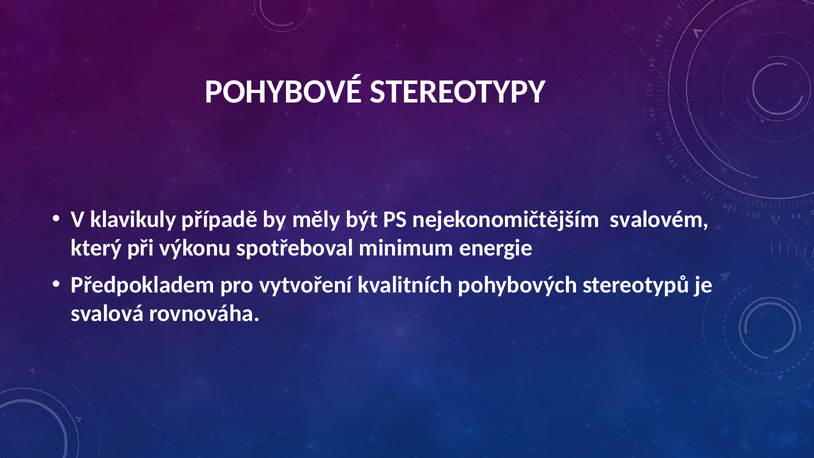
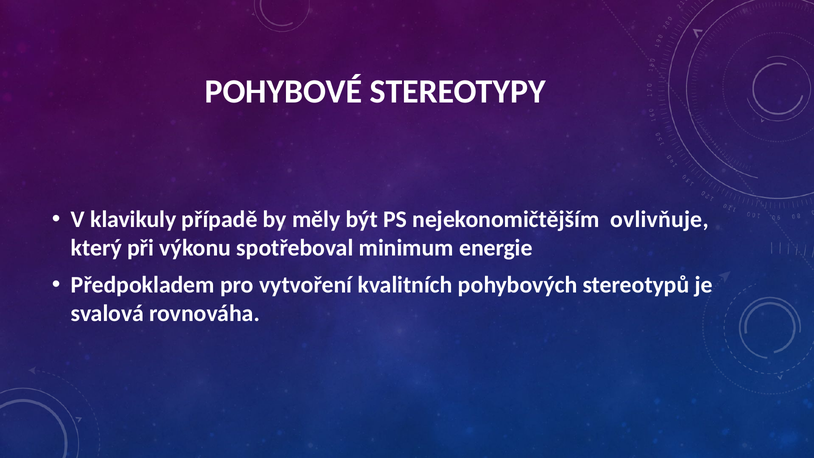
svalovém: svalovém -> ovlivňuje (659, 220)
